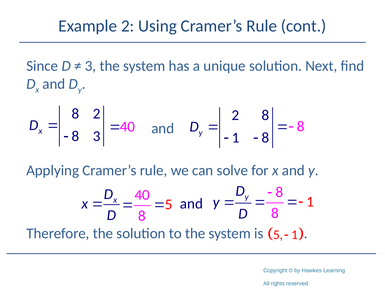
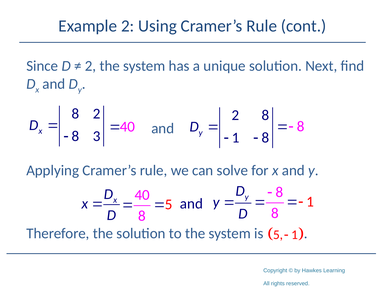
3: 3 -> 2 (90, 66)
